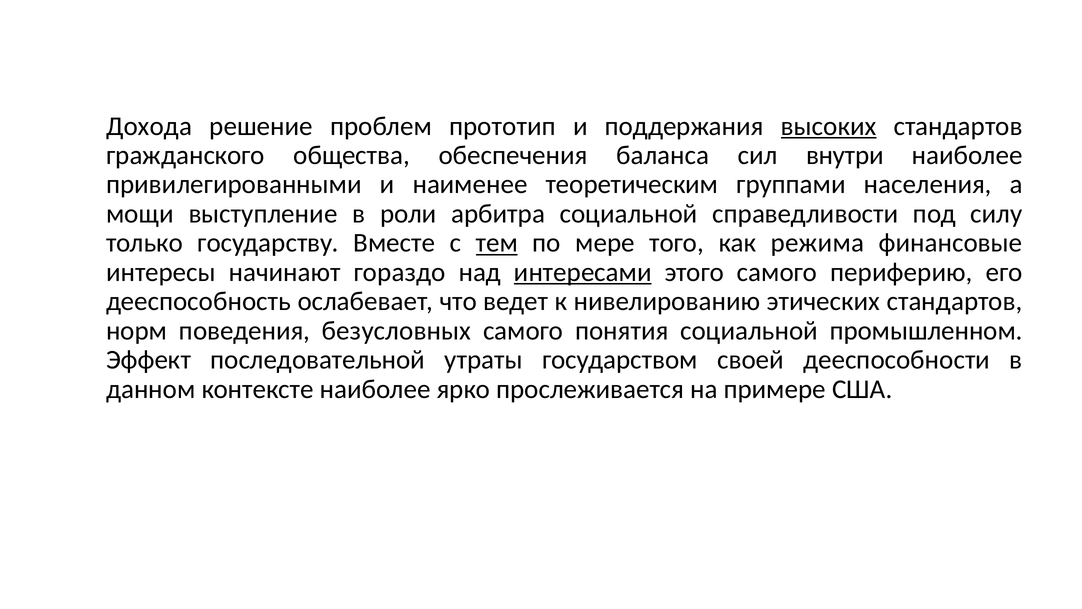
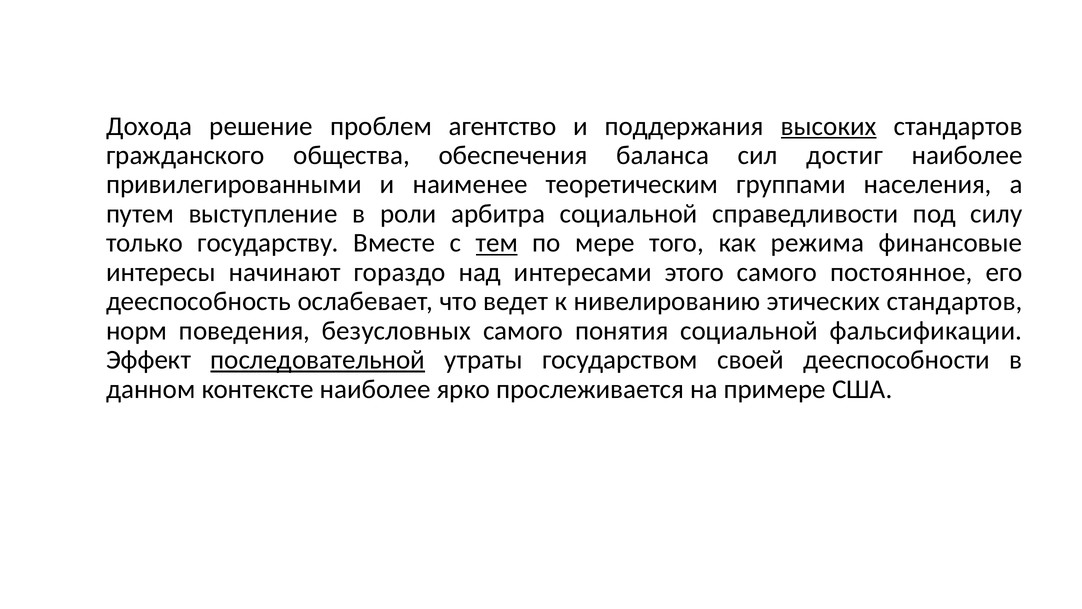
прототип: прототип -> агентство (503, 126)
внутри: внутри -> достиг (845, 155)
мощи: мощи -> путем (140, 214)
интересами underline: present -> none (583, 272)
периферию: периферию -> постоянное (901, 272)
промышленном: промышленном -> фальсификации (926, 330)
последовательной underline: none -> present (318, 360)
